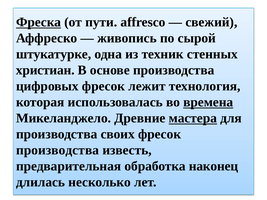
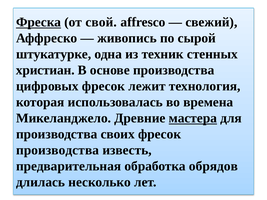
пути: пути -> свой (101, 22)
времена underline: present -> none (208, 102)
наконец: наконец -> обрядов (213, 166)
